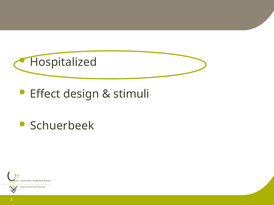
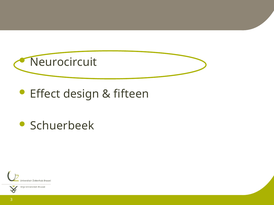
Hospitalized: Hospitalized -> Neurocircuit (63, 62)
stimuli: stimuli -> fifteen (131, 94)
